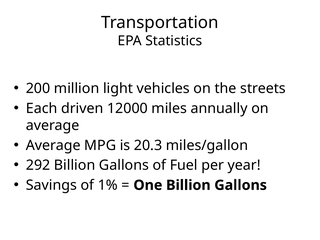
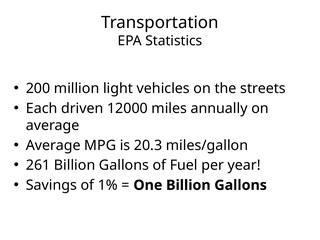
292: 292 -> 261 (38, 165)
